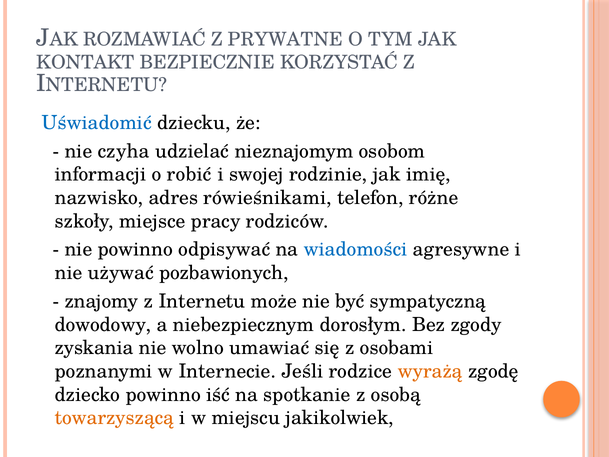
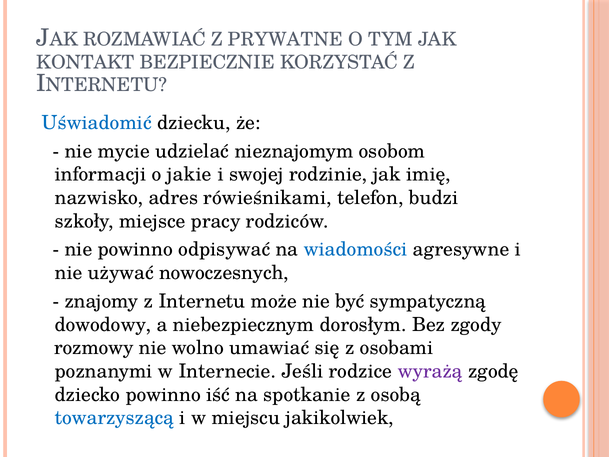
czyha: czyha -> mycie (124, 151)
robić: robić -> jakie (189, 174)
różne: różne -> budzi (434, 198)
pozbawionych: pozbawionych -> nowoczesnych (224, 273)
zyskania: zyskania -> rozmowy (94, 348)
wyrażą colour: orange -> purple (430, 371)
towarzyszącą colour: orange -> blue (114, 418)
